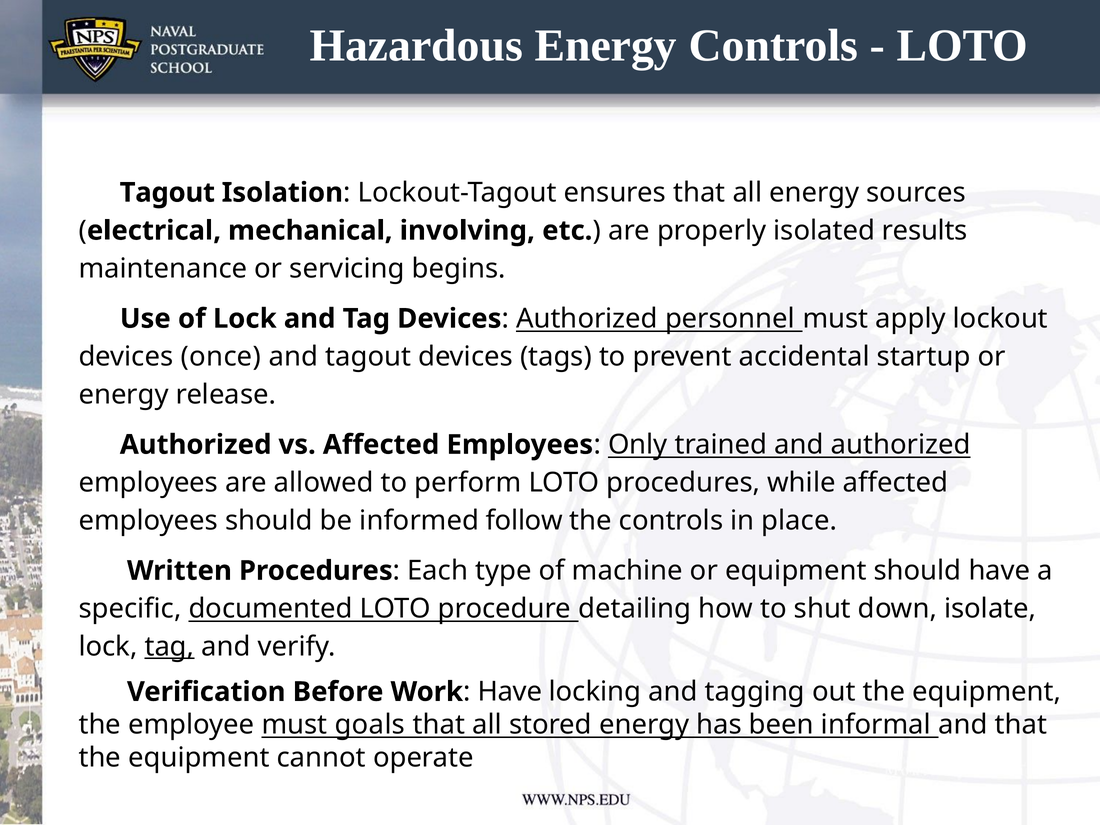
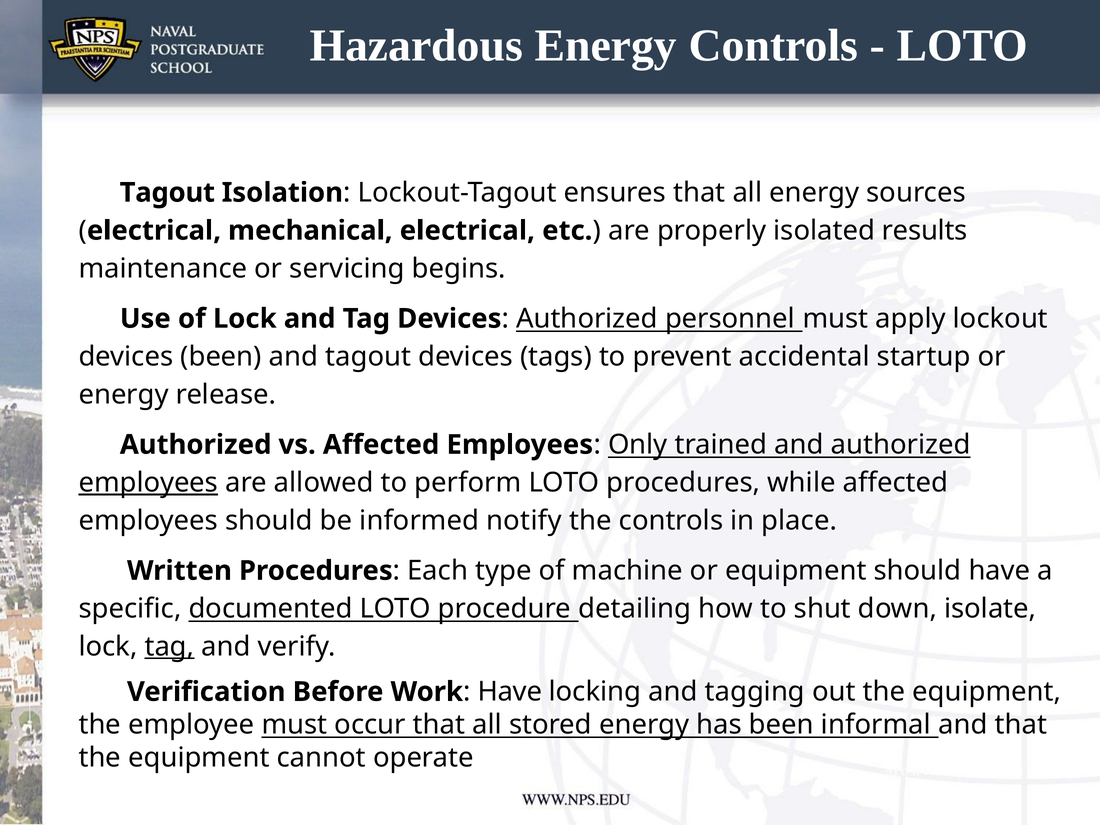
mechanical involving: involving -> electrical (467, 231)
devices once: once -> been (221, 357)
employees underline: none -> present (148, 483)
follow: follow -> notify (524, 521)
goals: goals -> occur (370, 725)
